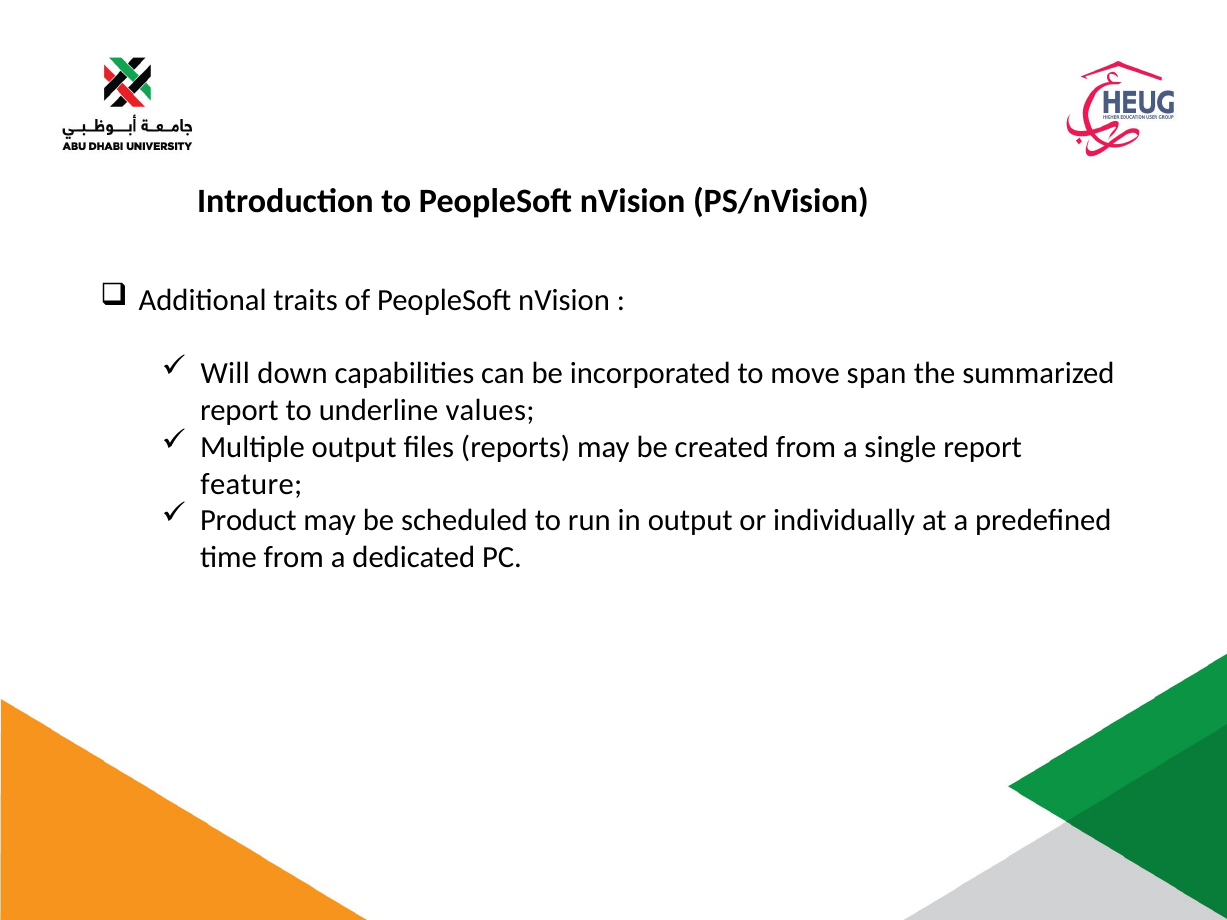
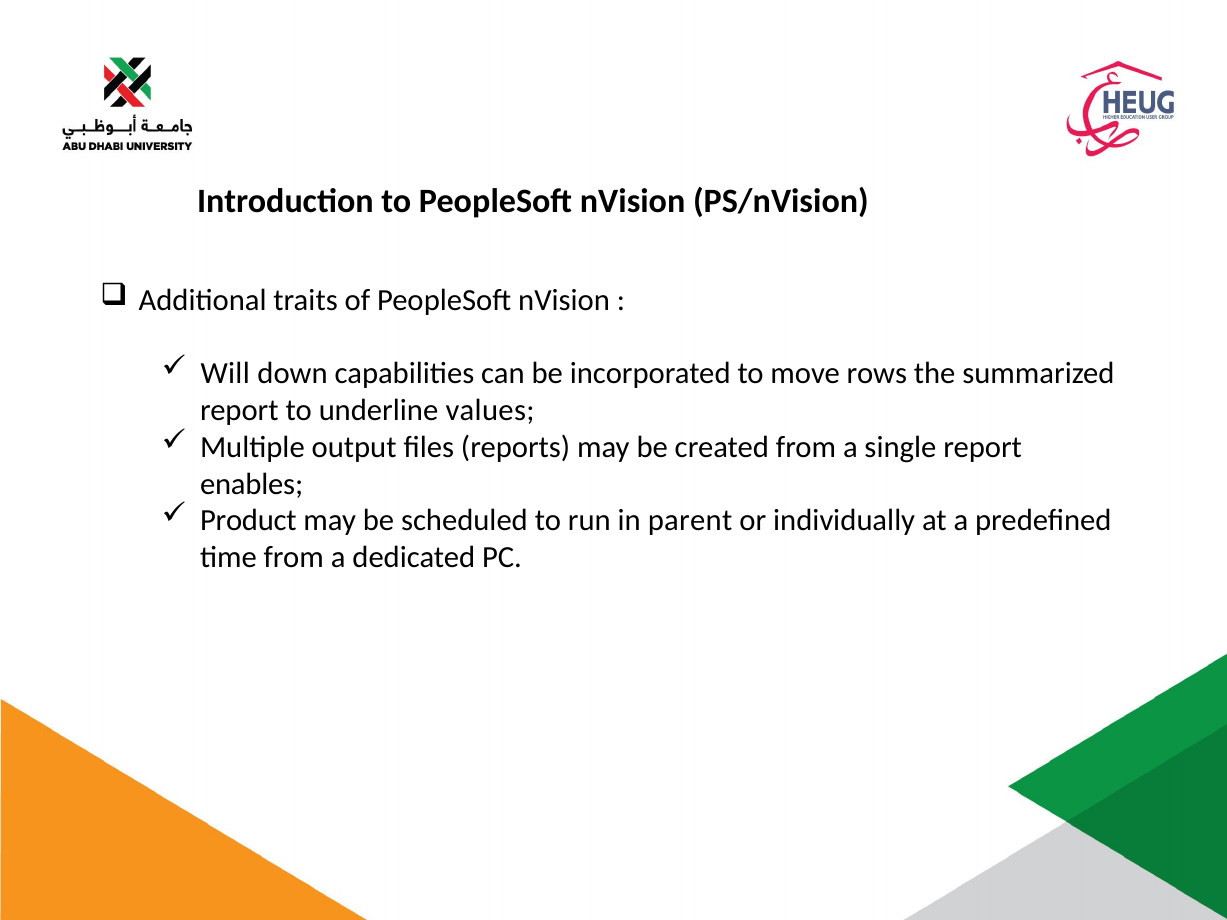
span: span -> rows (877, 374)
feature: feature -> enables (252, 484)
in output: output -> parent (690, 521)
